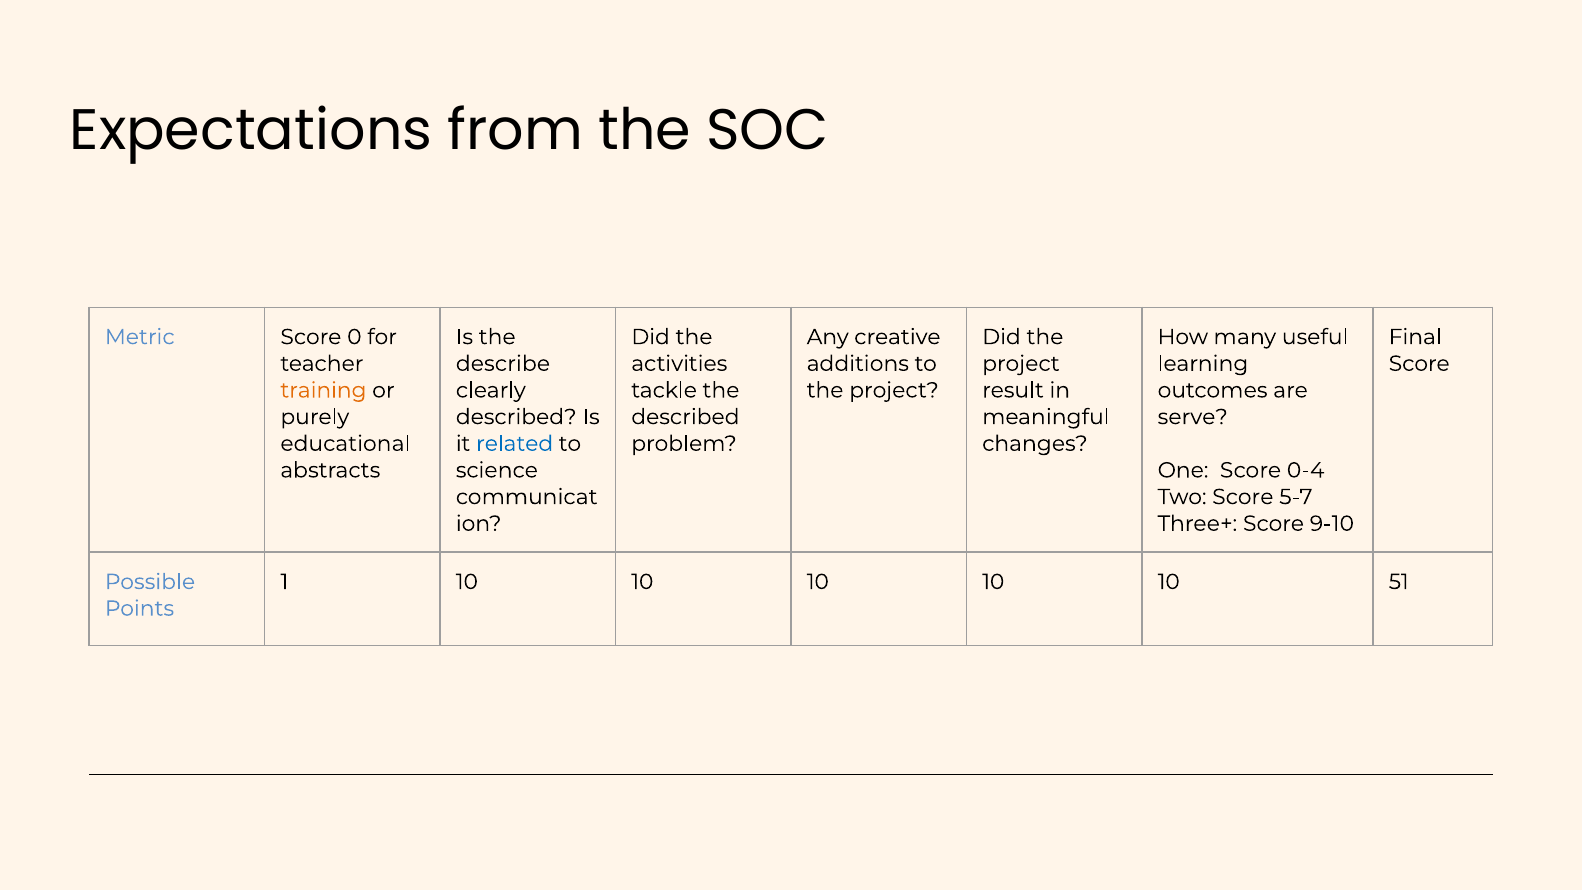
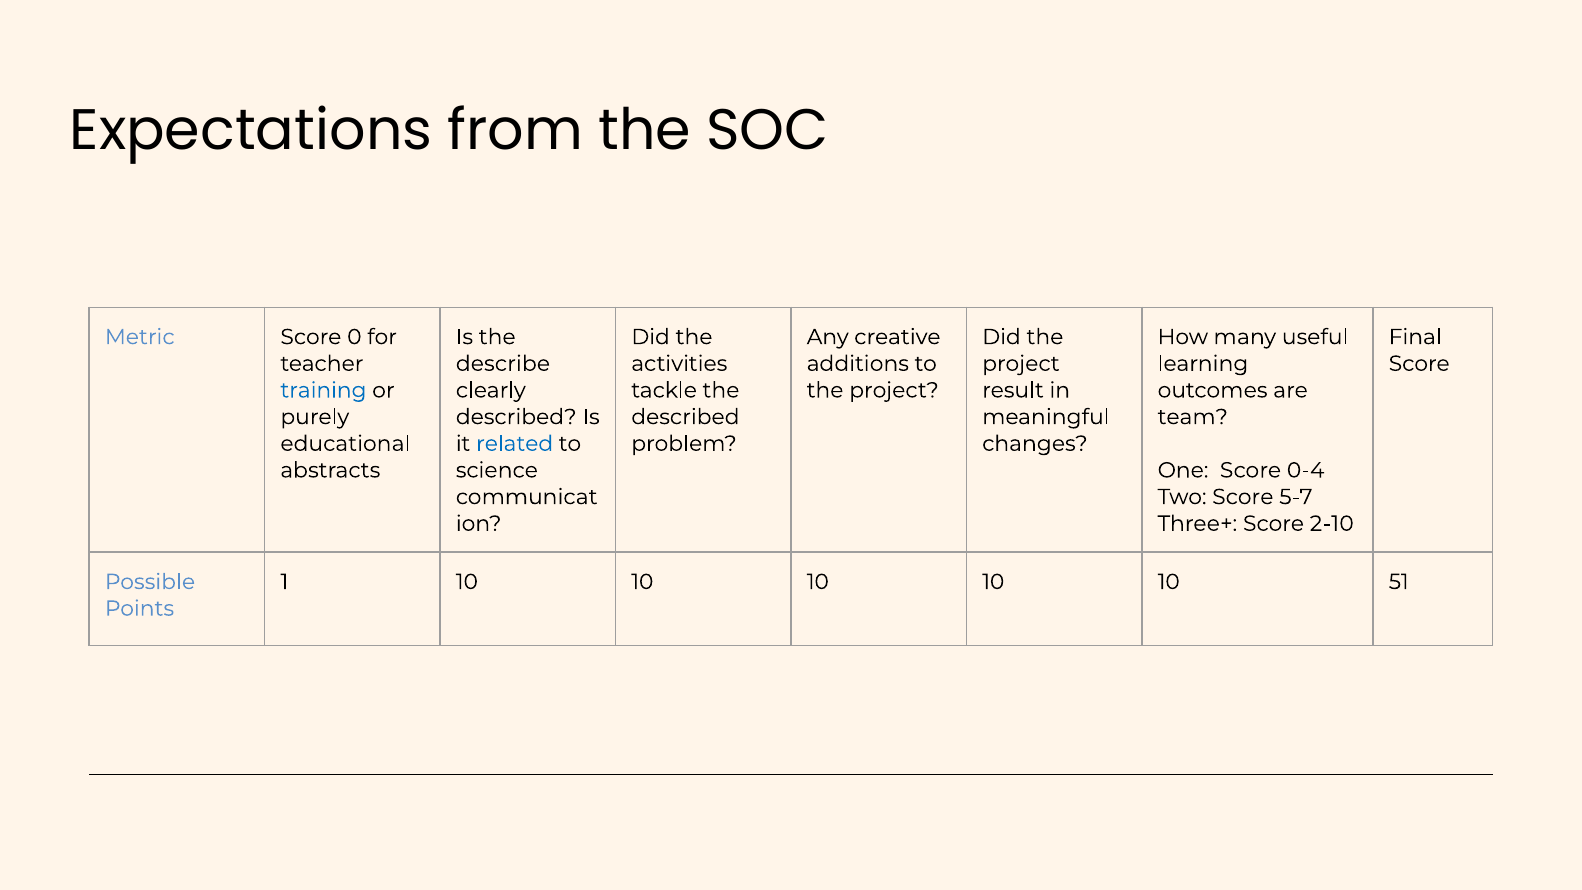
training colour: orange -> blue (323, 390)
serve: serve -> team (1193, 417)
9-10: 9-10 -> 2-10 (1332, 524)
